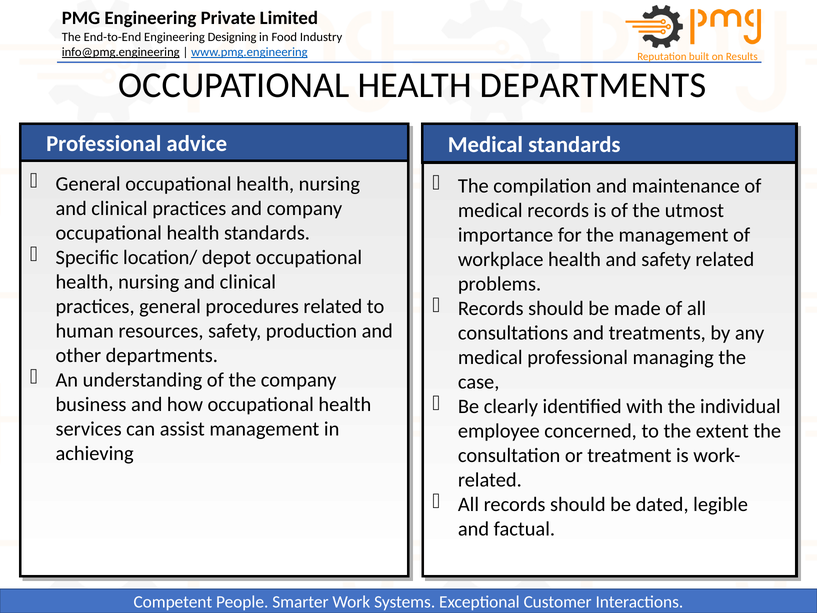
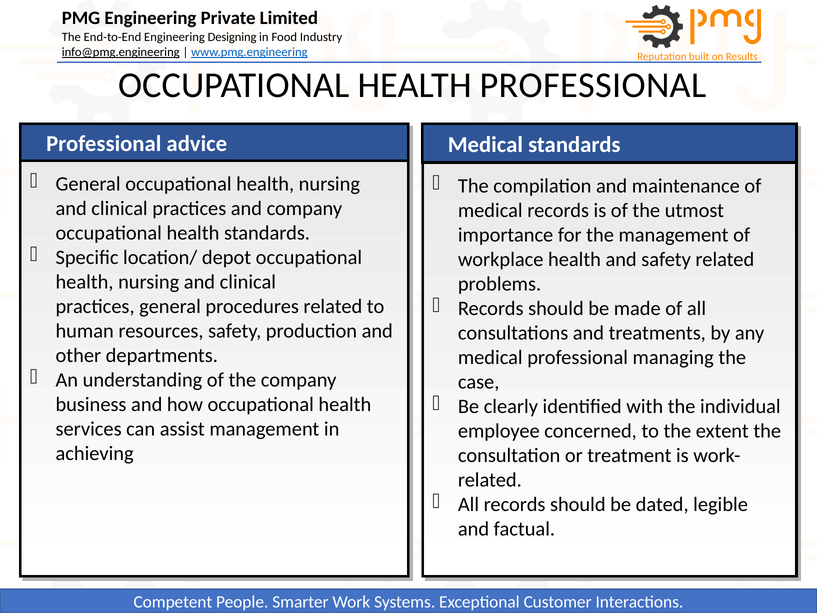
HEALTH DEPARTMENTS: DEPARTMENTS -> PROFESSIONAL (593, 85)
